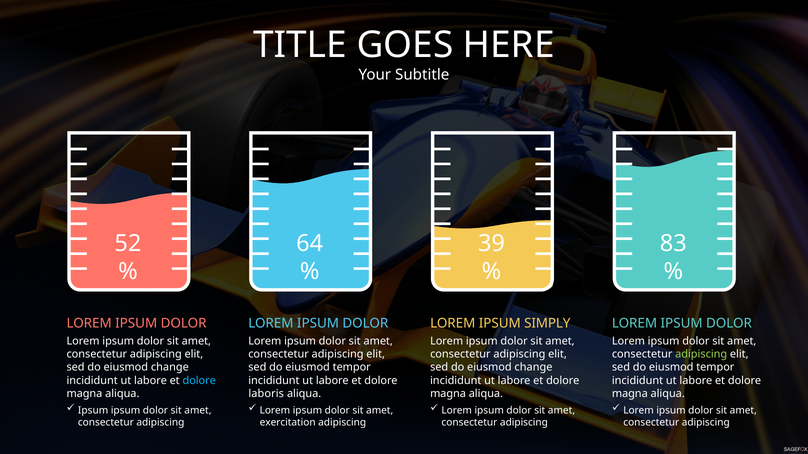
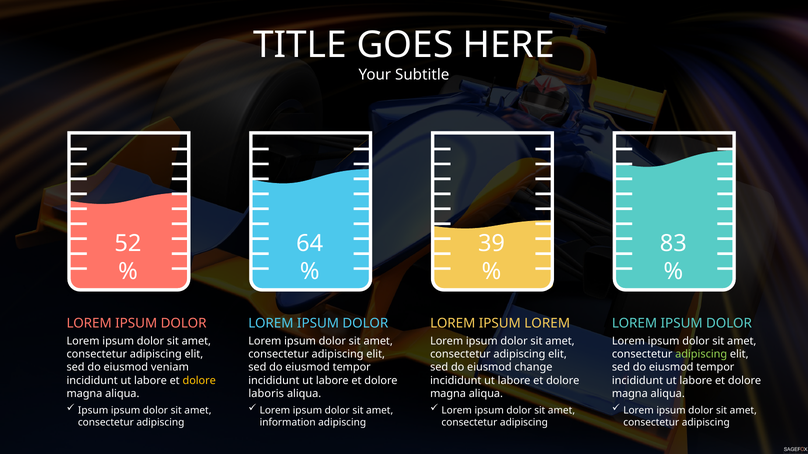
IPSUM SIMPLY: SIMPLY -> LOREM (547, 323)
change: change -> veniam (170, 368)
dolore colour: light blue -> yellow (199, 381)
exercitation: exercitation -> information (288, 423)
